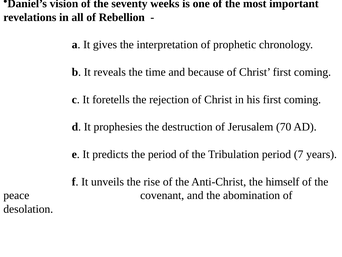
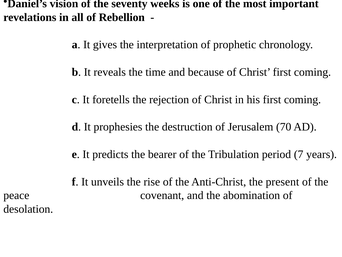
the period: period -> bearer (162, 154)
himself: himself -> present (282, 181)
